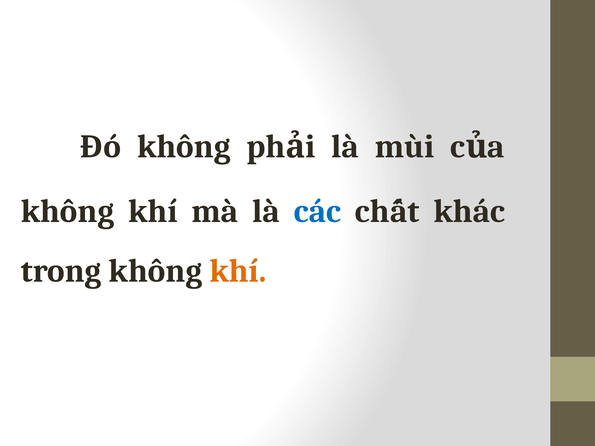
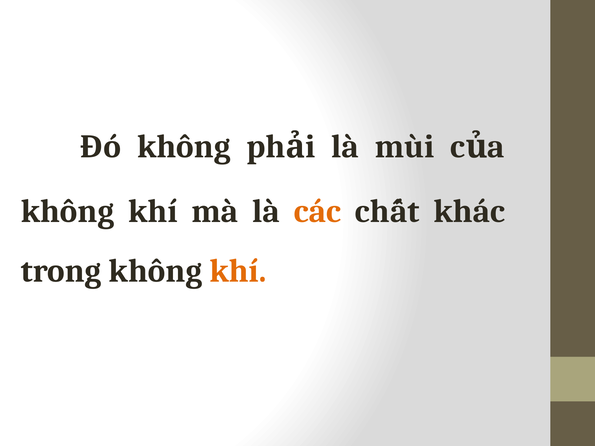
các colour: blue -> orange (317, 211)
